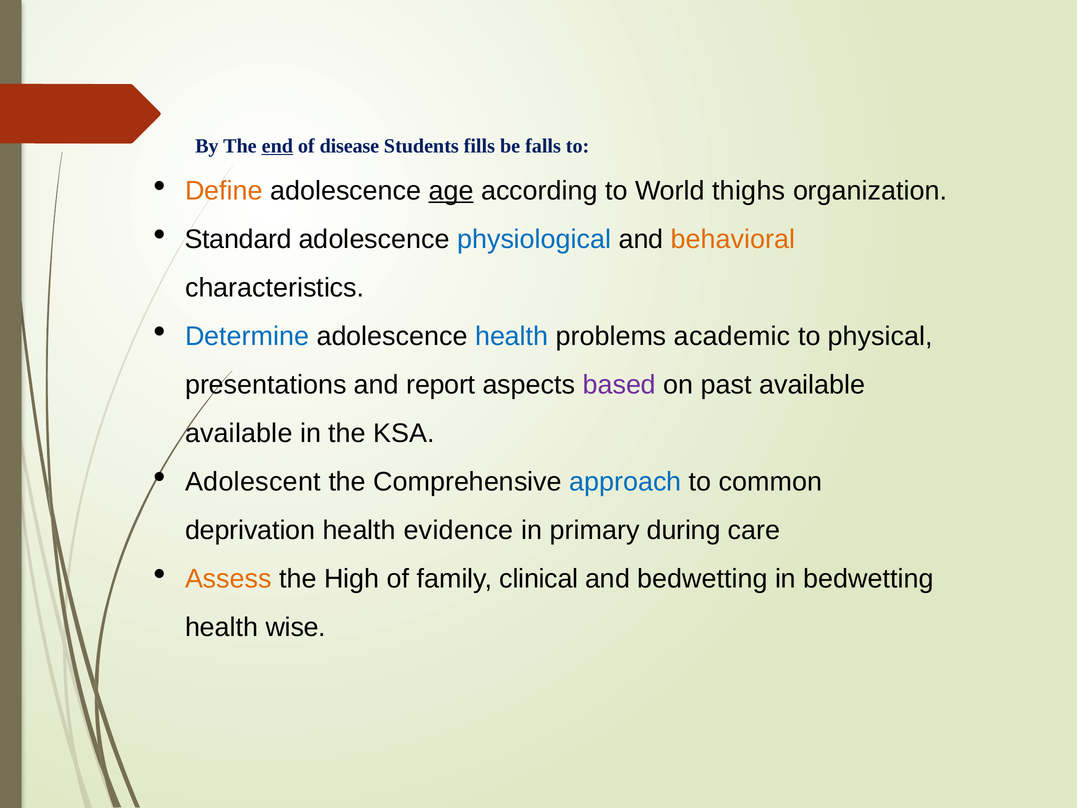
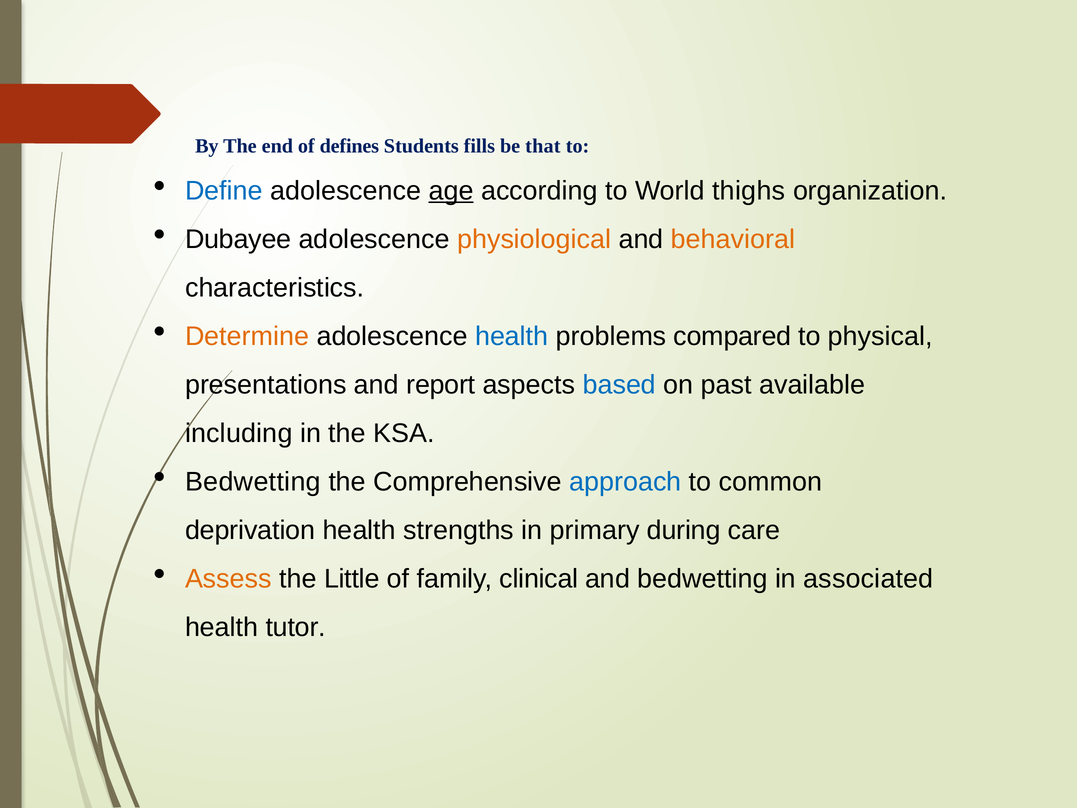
end underline: present -> none (277, 146)
disease: disease -> defines (349, 146)
falls: falls -> that (543, 146)
Define colour: orange -> blue (224, 191)
Standard: Standard -> Dubayee (238, 239)
physiological colour: blue -> orange (534, 239)
Determine colour: blue -> orange (247, 336)
academic: academic -> compared (732, 336)
based colour: purple -> blue (619, 385)
available: available -> including (239, 433)
Adolescent: Adolescent -> Bedwetting (253, 482)
evidence: evidence -> strengths (459, 530)
High: High -> Little (352, 579)
in bedwetting: bedwetting -> associated (868, 579)
wise: wise -> tutor (296, 627)
